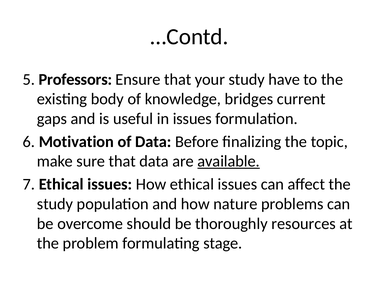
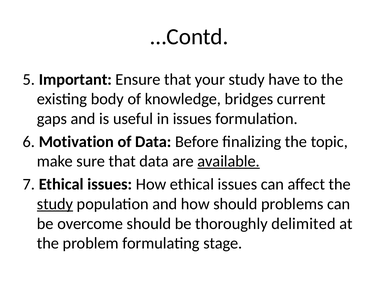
Professors: Professors -> Important (75, 79)
study underline: none -> present (55, 203)
how nature: nature -> should (235, 203)
resources: resources -> delimited (303, 223)
